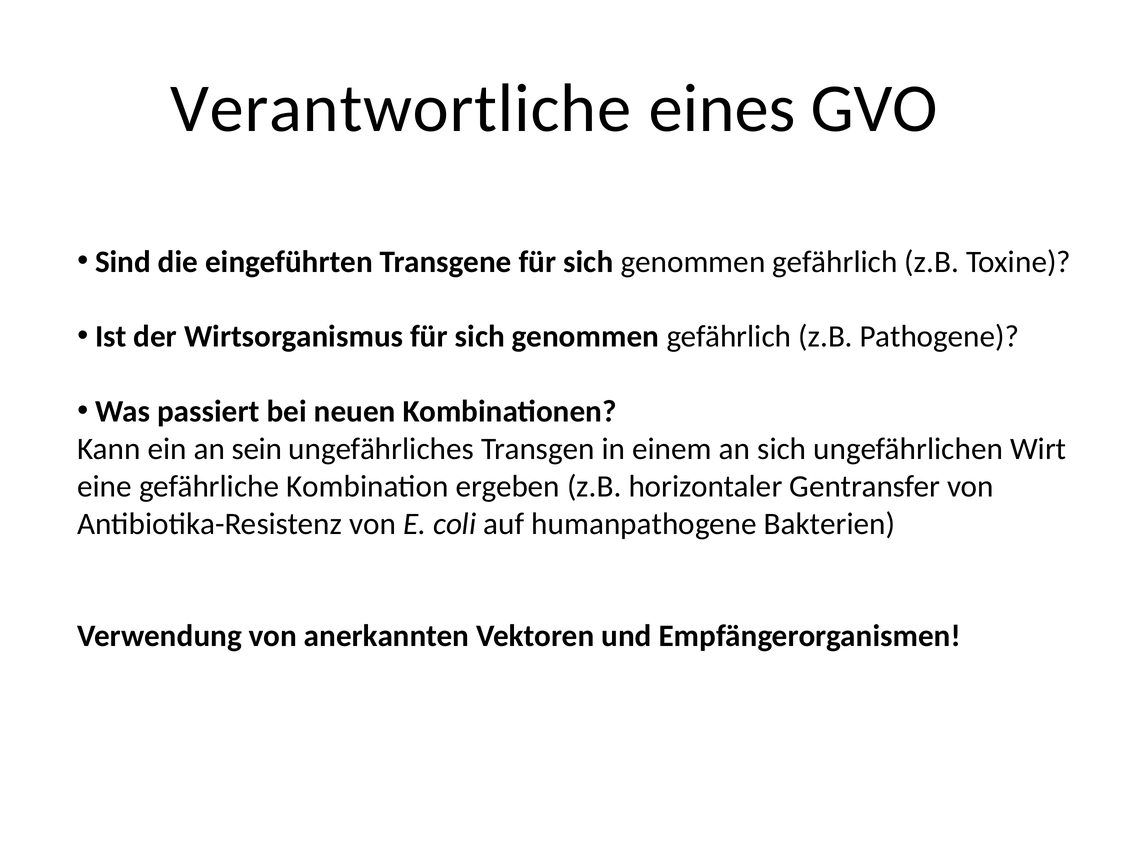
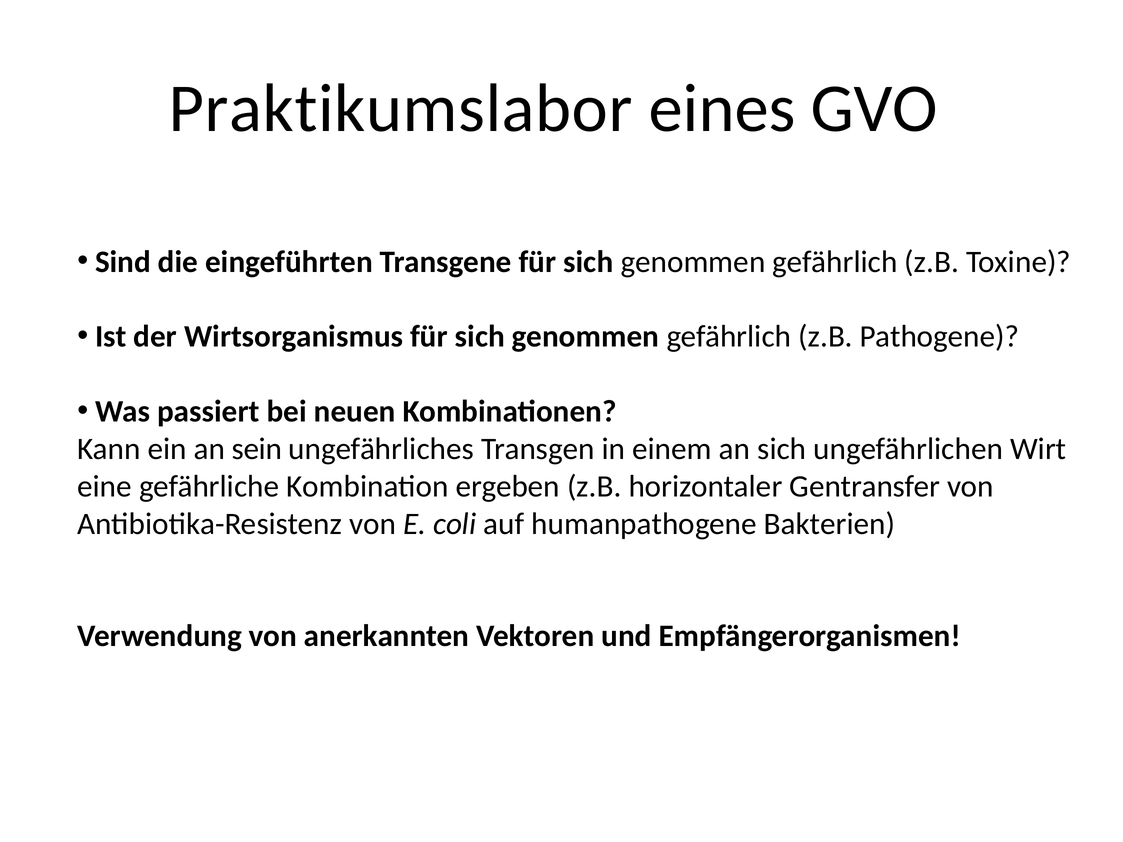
Verantwortliche: Verantwortliche -> Praktikumslabor (401, 109)
